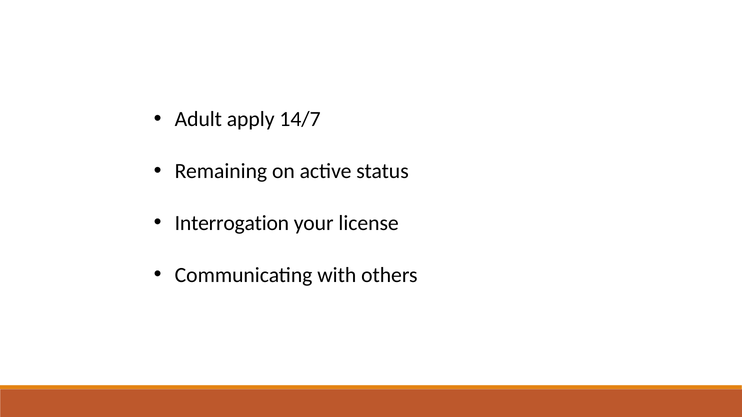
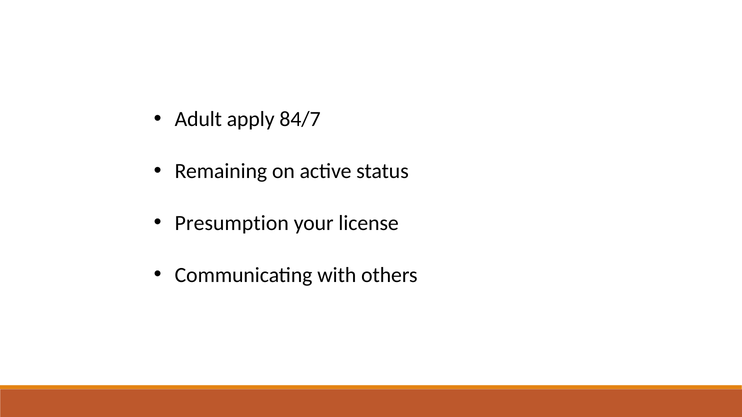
14/7: 14/7 -> 84/7 (300, 119)
Interrogation: Interrogation -> Presumption (232, 223)
